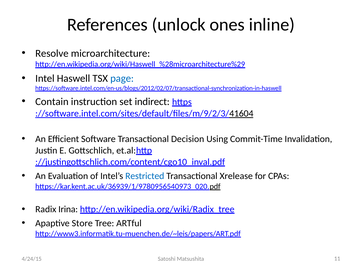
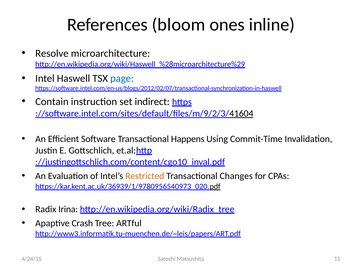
unlock: unlock -> bloom (179, 25)
Decision: Decision -> Happens (188, 139)
Restricted colour: blue -> orange (145, 176)
Xrelease: Xrelease -> Changes (236, 176)
Store: Store -> Crash (82, 224)
